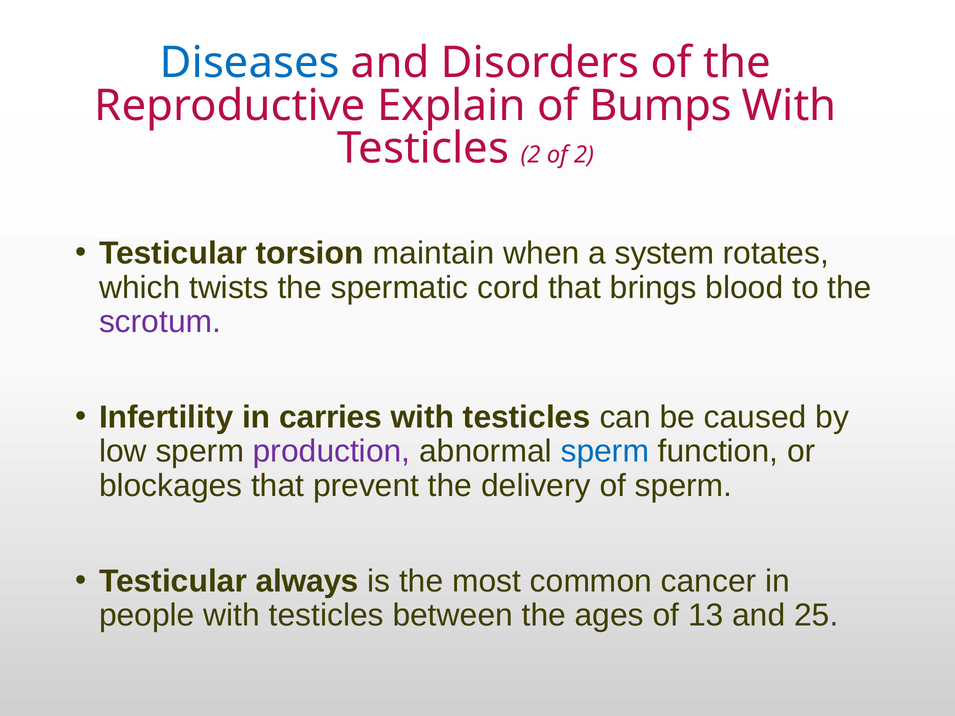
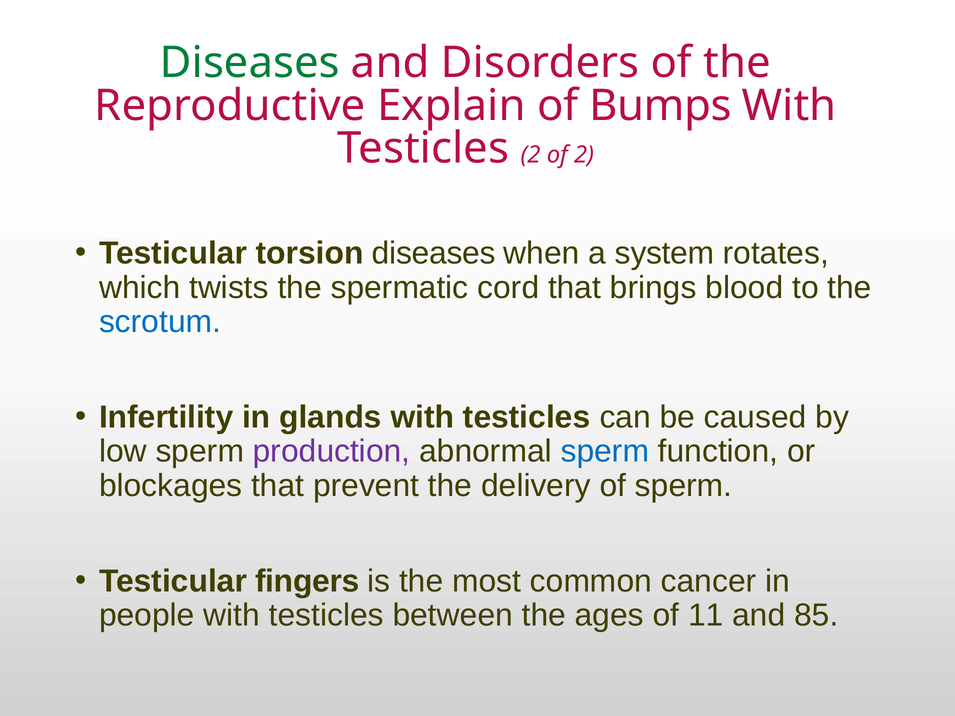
Diseases colour: blue -> green (250, 63)
torsion maintain: maintain -> diseases (434, 253)
scrotum colour: purple -> blue (160, 322)
carries: carries -> glands (330, 417)
always: always -> fingers (307, 581)
13: 13 -> 11 (706, 616)
25: 25 -> 85 (816, 616)
